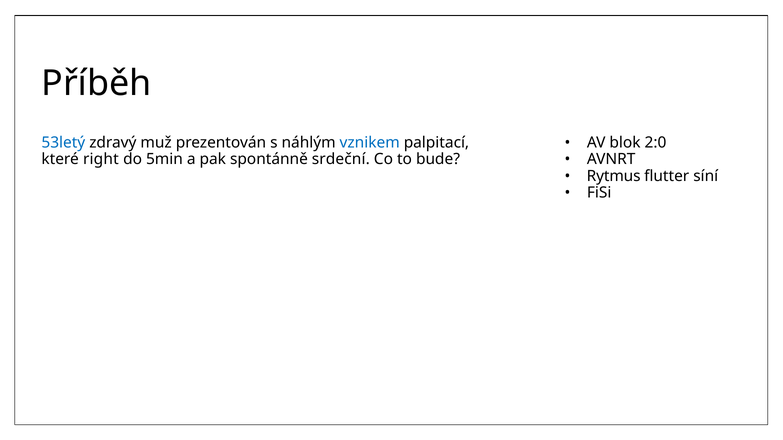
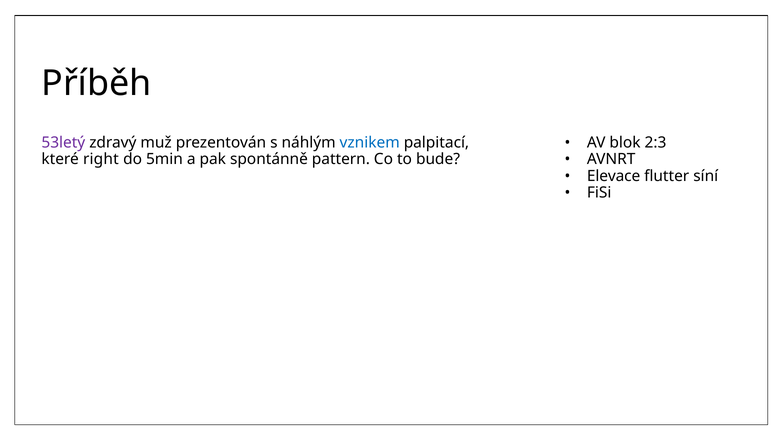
53letý colour: blue -> purple (63, 143)
2:0: 2:0 -> 2:3 (656, 143)
srdeční: srdeční -> pattern (341, 159)
Rytmus: Rytmus -> Elevace (614, 176)
